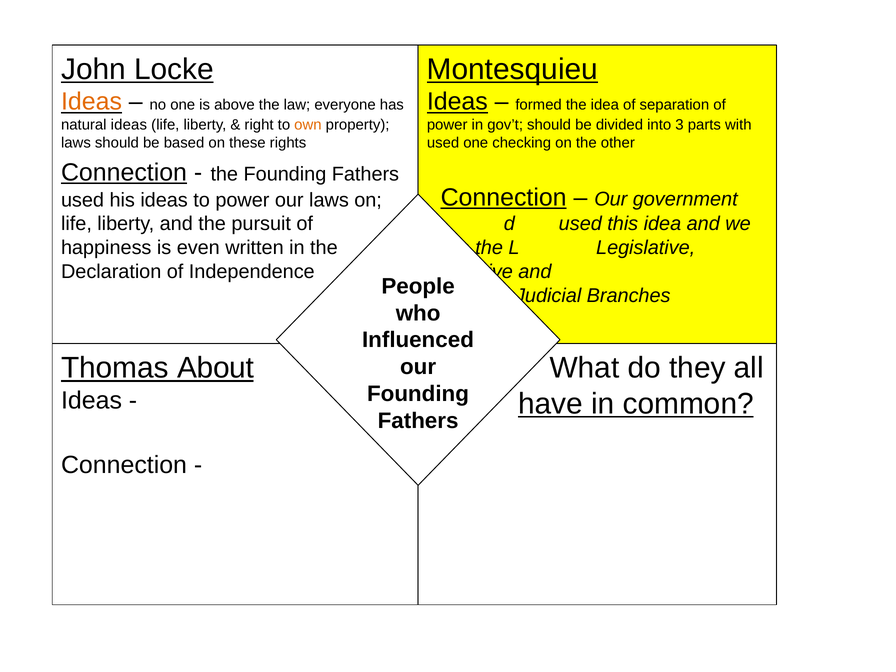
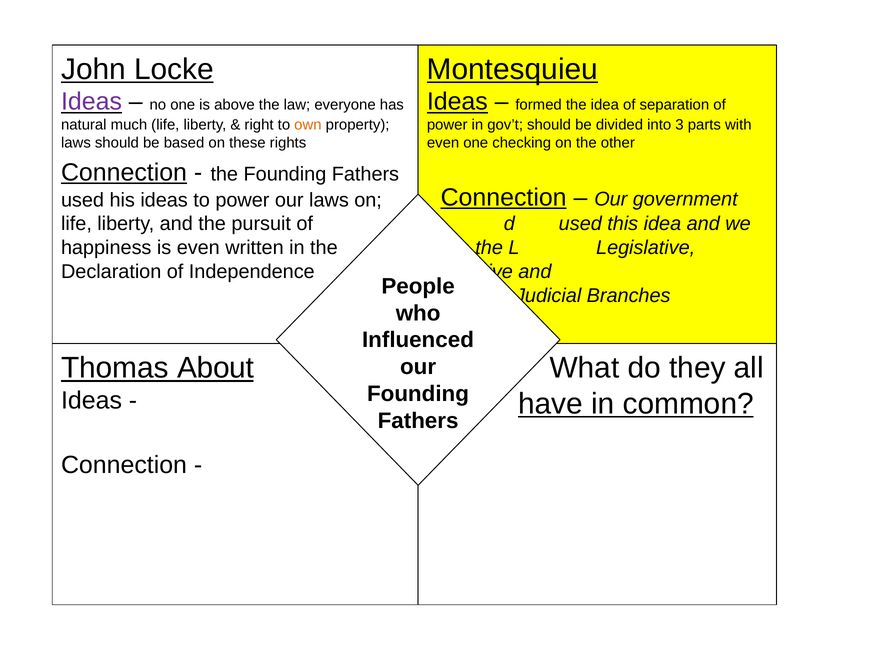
Ideas colour: orange -> purple (92, 102)
natural ideas: ideas -> much (129, 125)
used: used -> even (443, 143)
